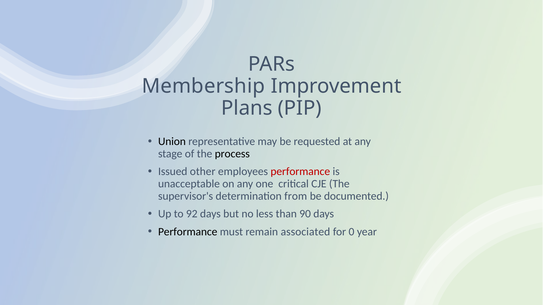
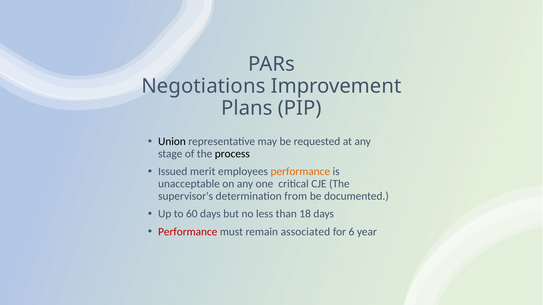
Membership: Membership -> Negotiations (203, 86)
other: other -> merit (203, 172)
performance colour: red -> orange (300, 172)
92: 92 -> 60 (192, 214)
90: 90 -> 18 (305, 214)
Performance colour: black -> red (188, 232)
0: 0 -> 6 (351, 232)
